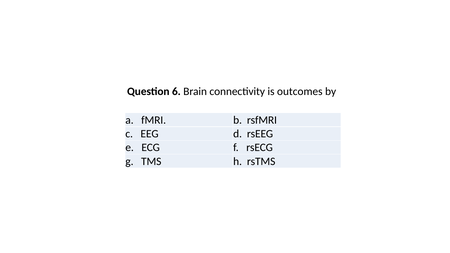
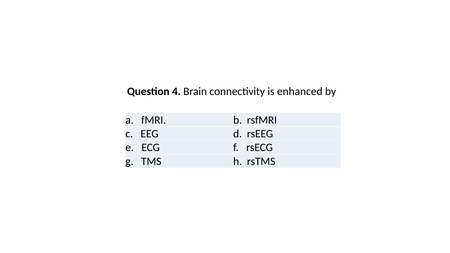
6: 6 -> 4 (176, 91)
outcomes: outcomes -> enhanced (300, 91)
